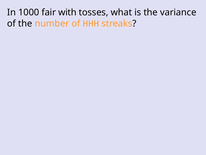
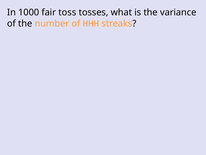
with: with -> toss (67, 12)
